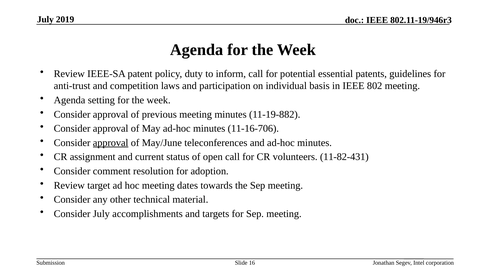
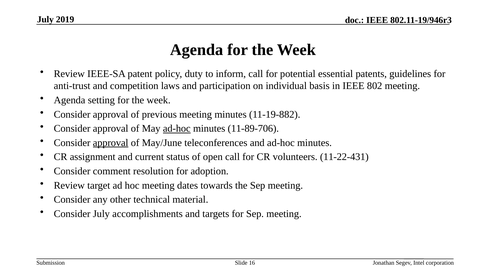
ad-hoc underline: none -> present (177, 128)
11-16-706: 11-16-706 -> 11-89-706 (253, 128)
11-82-431: 11-82-431 -> 11-22-431 (344, 157)
